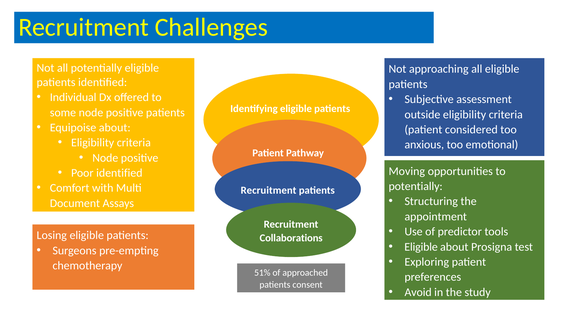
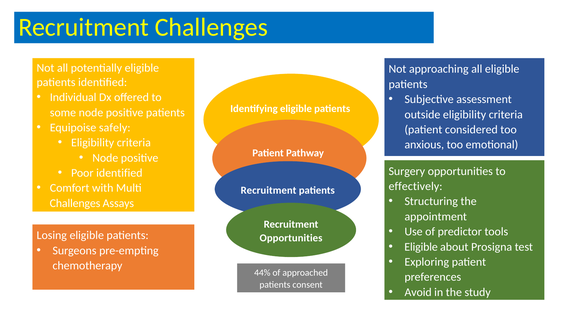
Equipoise about: about -> safely (115, 128)
Moving: Moving -> Surgery (407, 171)
potentially: potentially -> effectively (416, 187)
Document: Document -> Challenges (75, 203)
Collaborations: Collaborations -> Opportunities (291, 238)
51%: 51% -> 44% (262, 273)
